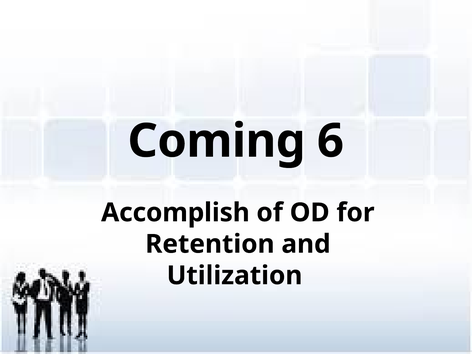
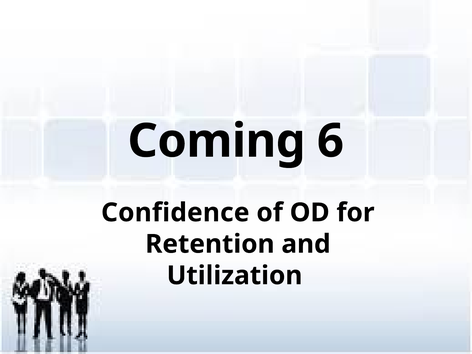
Accomplish: Accomplish -> Confidence (175, 213)
